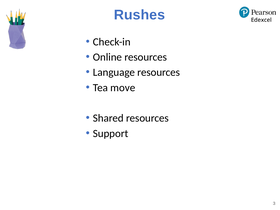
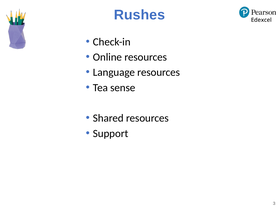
move: move -> sense (123, 88)
